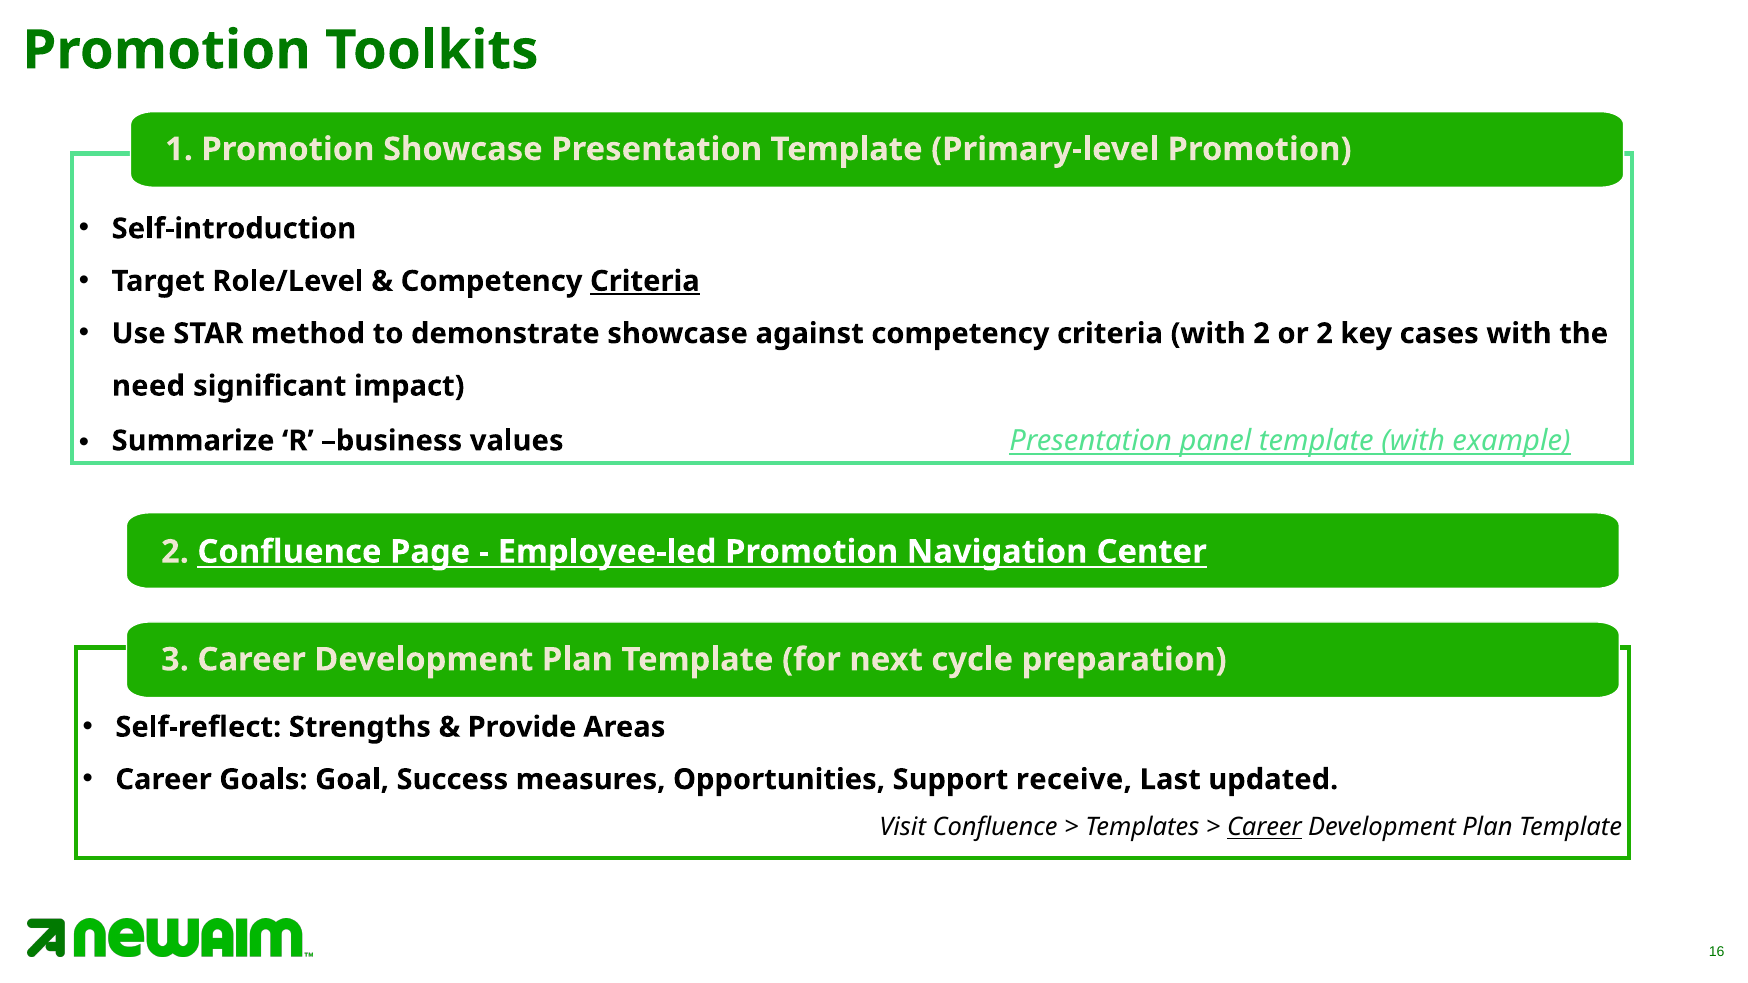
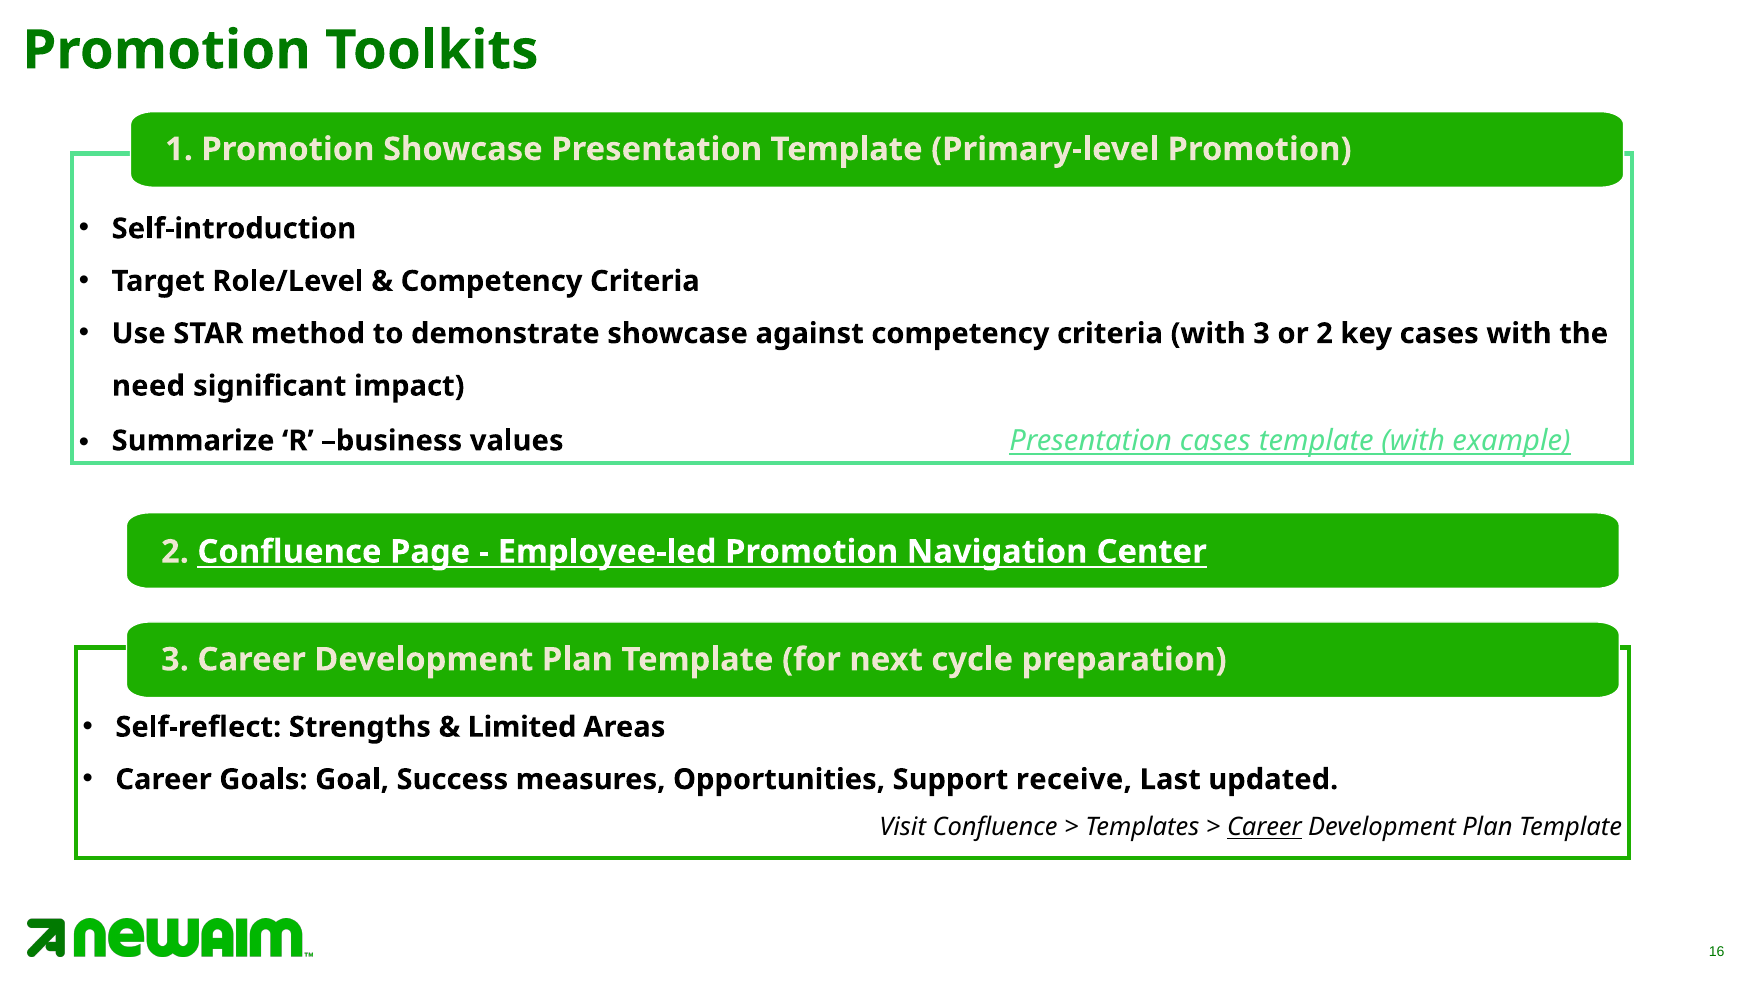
Criteria underline: present -> none (645, 281)
with 2: 2 -> 3 (1261, 334)
Presentation panel: panel -> cases (1215, 441)
Provide: Provide -> Limited (522, 727)
